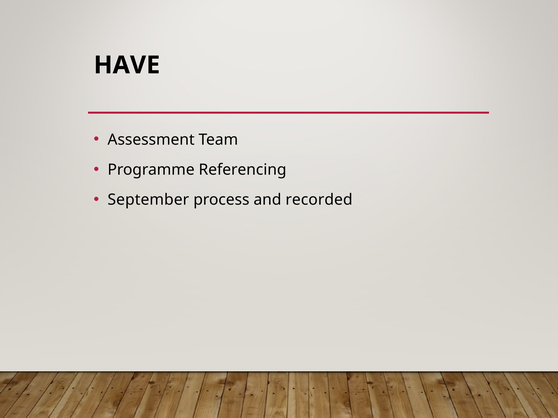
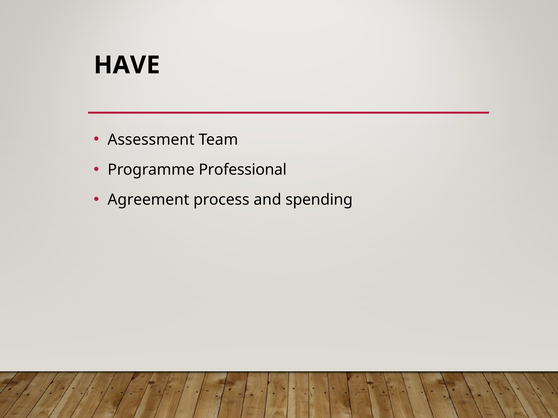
Referencing: Referencing -> Professional (243, 170)
September: September -> Agreement (148, 200)
recorded: recorded -> spending (319, 200)
